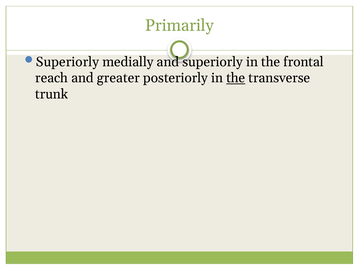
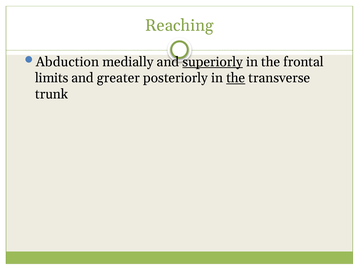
Primarily: Primarily -> Reaching (179, 25)
Superiorly: Superiorly -> Abduction (67, 62)
superiorly underline: none -> present (213, 62)
reach: reach -> limits (52, 78)
